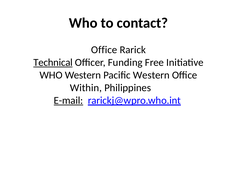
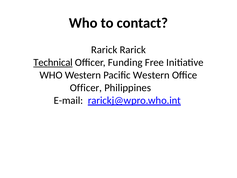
Office: Office -> Rarick (104, 50)
Within: Within -> Officer (86, 88)
E-mail underline: present -> none (68, 100)
